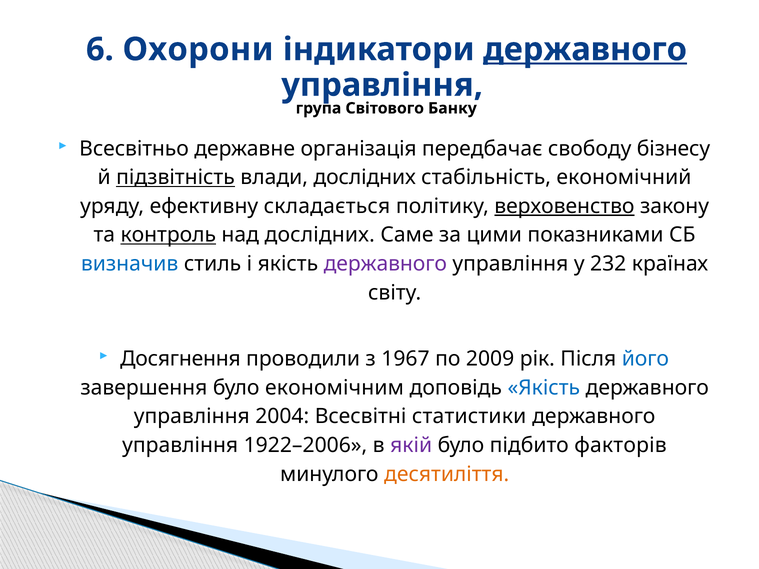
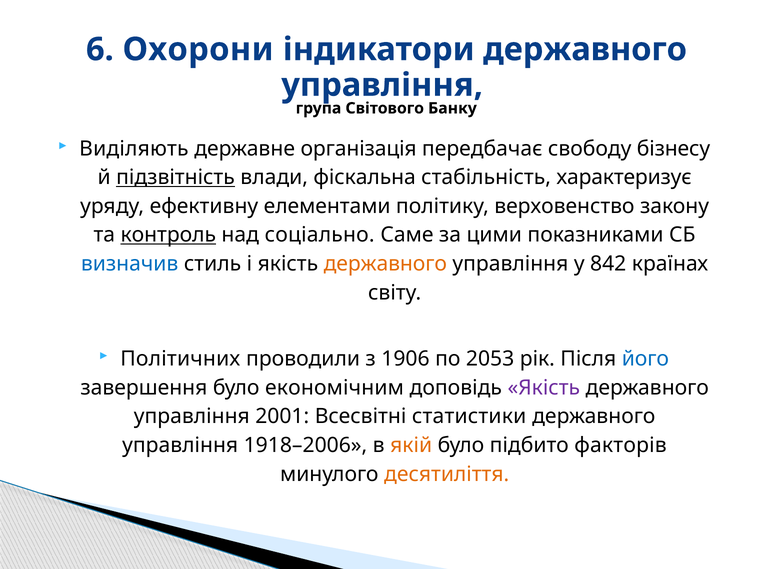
державного underline: present -> none (585, 49)
Всесвітньо: Всесвітньо -> Виділяють (134, 149)
влади дослідних: дослідних -> фіскальна (365, 177)
економічний: економічний -> характеризує (624, 177)
складається: складається -> елементами (327, 206)
верховенство underline: present -> none (564, 206)
над дослідних: дослідних -> соціально (320, 235)
державного colour: purple -> orange (385, 264)
232: 232 -> 842 (608, 264)
Досягнення: Досягнення -> Політичних (180, 359)
1967: 1967 -> 1906 (405, 359)
2009: 2009 -> 2053 (490, 359)
Якість colour: blue -> purple (544, 388)
2004: 2004 -> 2001 (282, 417)
1922–2006: 1922–2006 -> 1918–2006 (305, 445)
якій colour: purple -> orange (411, 445)
